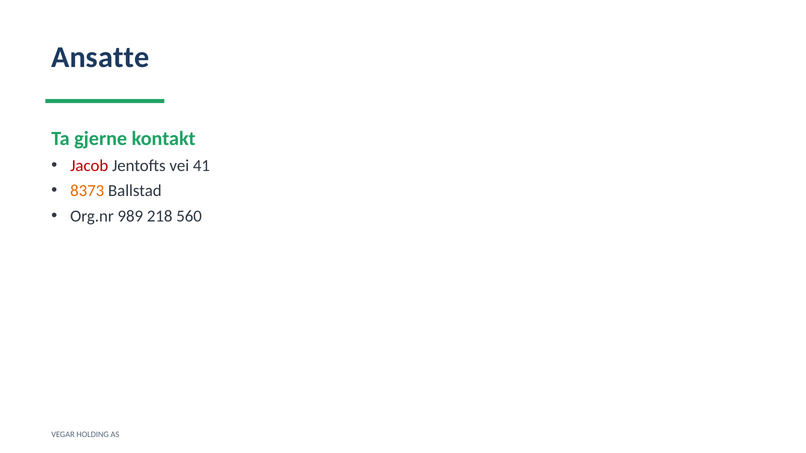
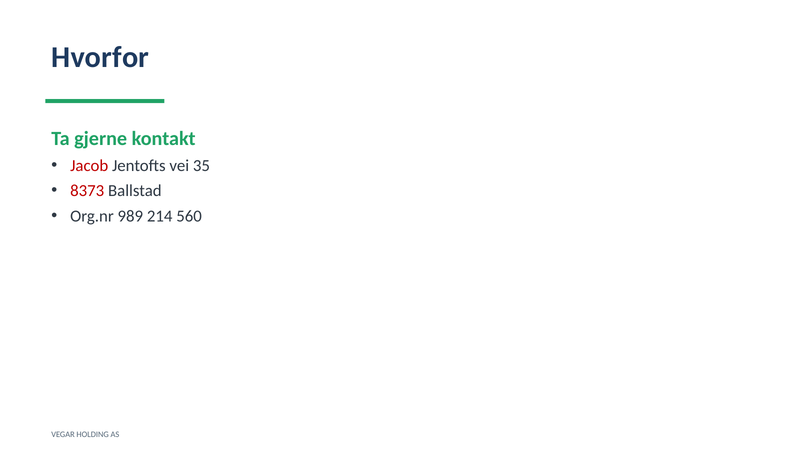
Ansatte: Ansatte -> Hvorfor (100, 58)
41: 41 -> 35 (201, 166)
8373 colour: orange -> red (87, 191)
218: 218 -> 214 (160, 216)
